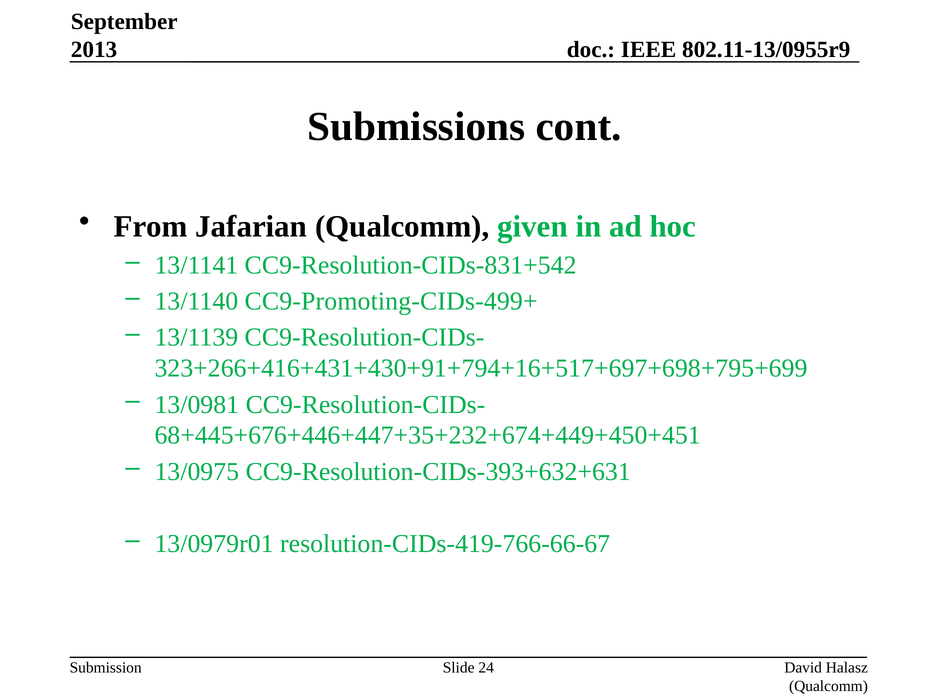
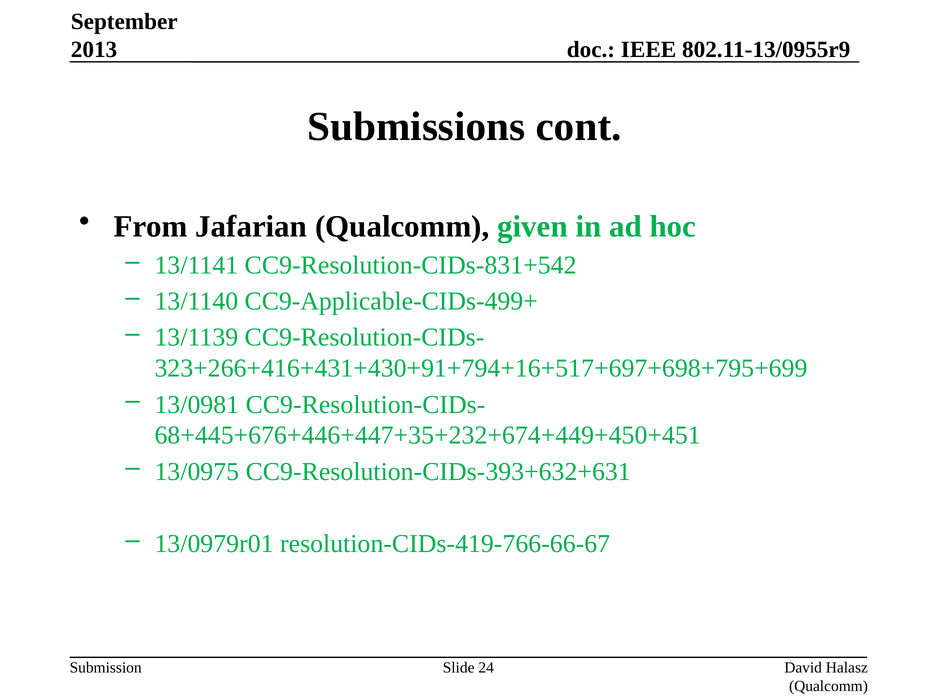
CC9-Promoting-CIDs-499+: CC9-Promoting-CIDs-499+ -> CC9-Applicable-CIDs-499+ (391, 302)
